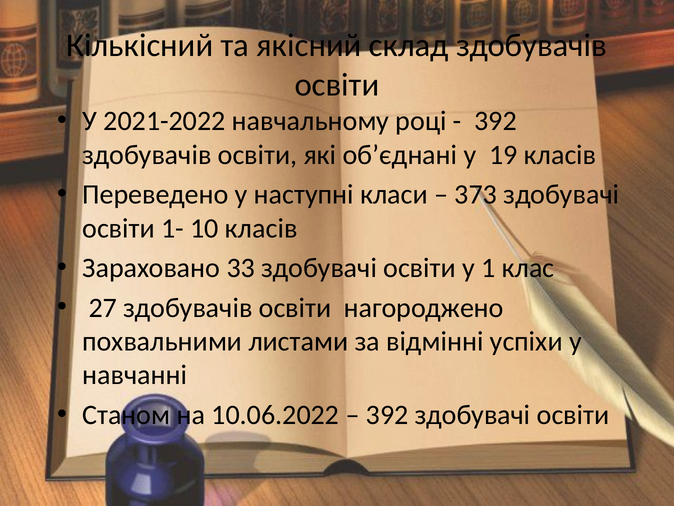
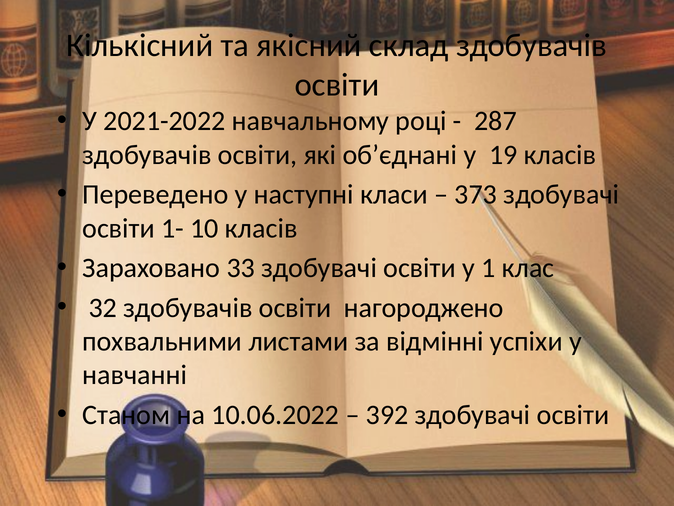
392: 392 -> 287 (495, 121)
27: 27 -> 32 (103, 307)
